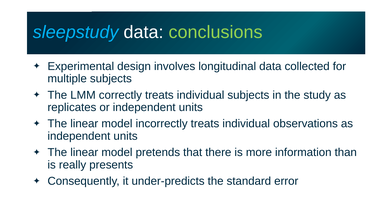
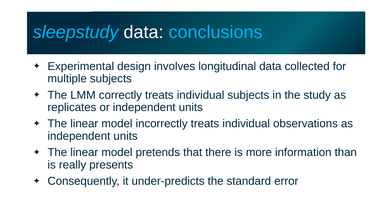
conclusions colour: light green -> light blue (216, 32)
